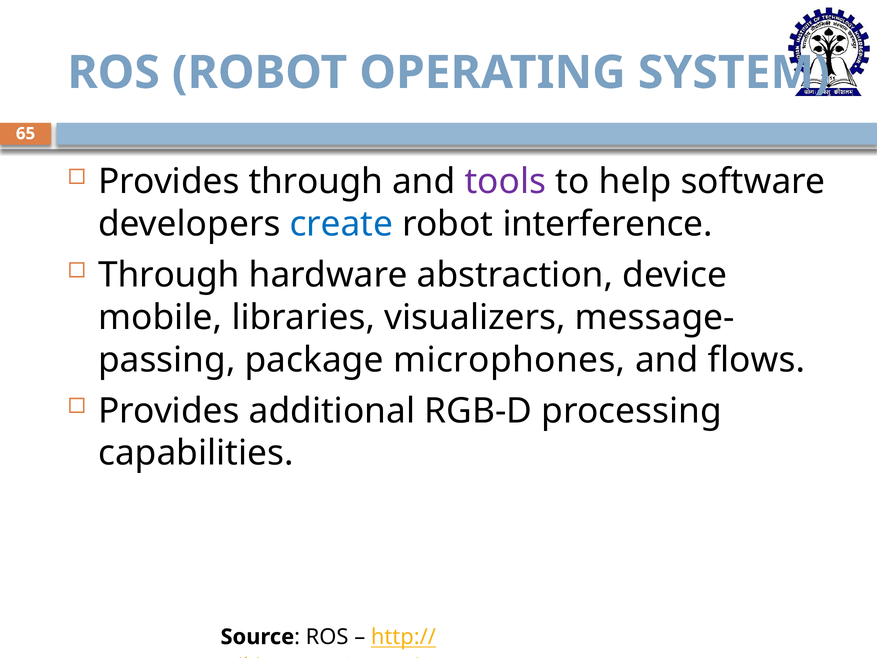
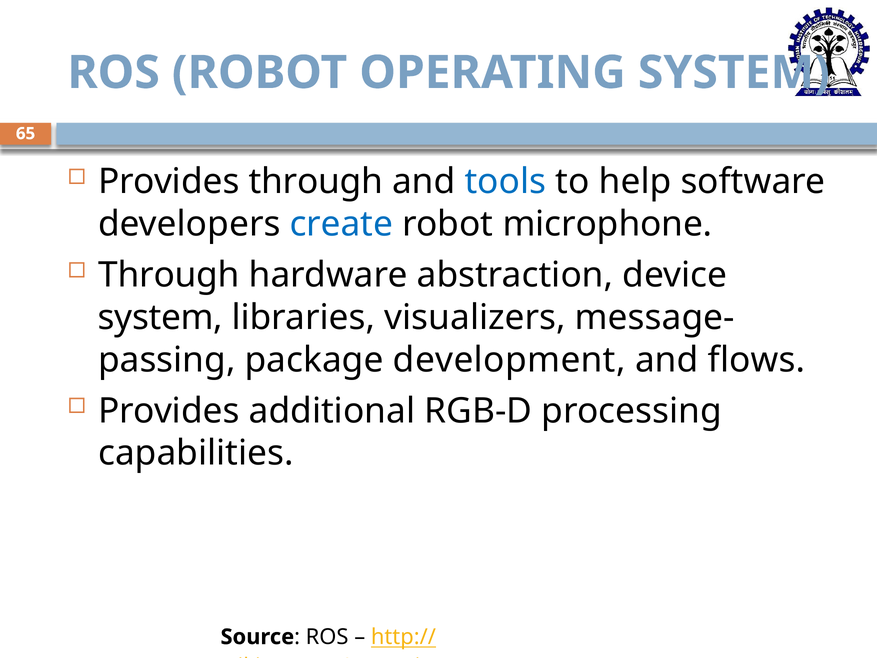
tools colour: purple -> blue (505, 181)
interference: interference -> microphone (607, 224)
mobile: mobile -> system (160, 317)
microphones: microphones -> development (509, 360)
